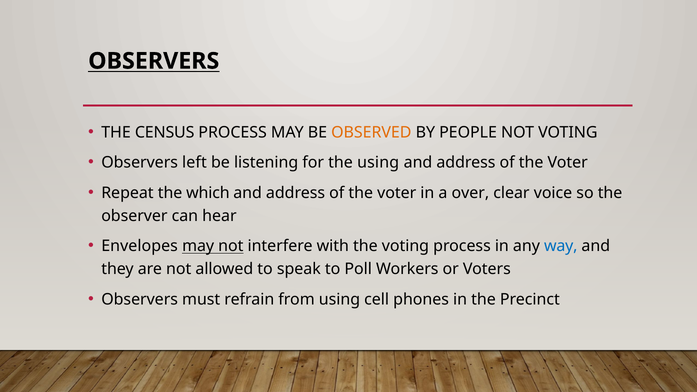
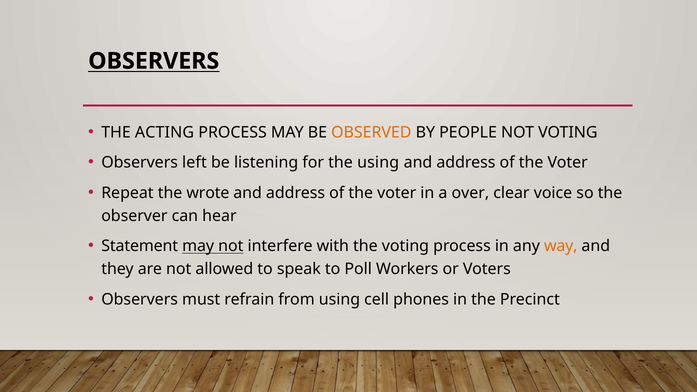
CENSUS: CENSUS -> ACTING (164, 132)
which: which -> wrote (208, 193)
Envelopes: Envelopes -> Statement (140, 246)
way colour: blue -> orange (561, 246)
